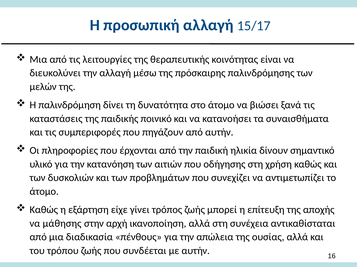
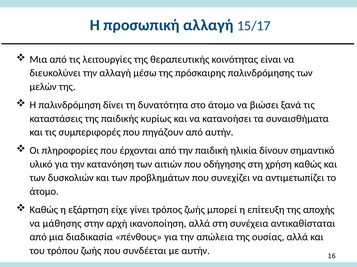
ποινικό: ποινικό -> κυρίως (156, 119)
